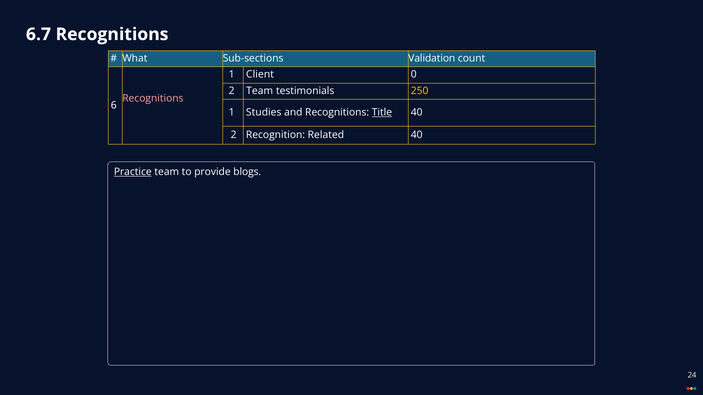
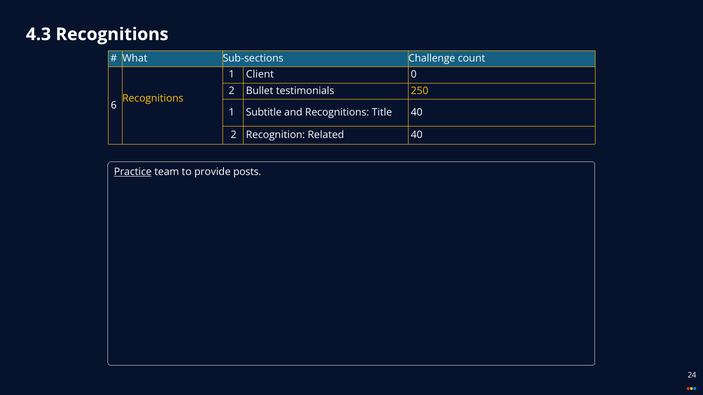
6.7: 6.7 -> 4.3 (38, 34)
Validation: Validation -> Challenge (432, 58)
2 Team: Team -> Bullet (260, 91)
Recognitions colour: pink -> yellow (153, 98)
Studies: Studies -> Subtitle (264, 113)
Title underline: present -> none (382, 113)
blogs: blogs -> posts (247, 172)
